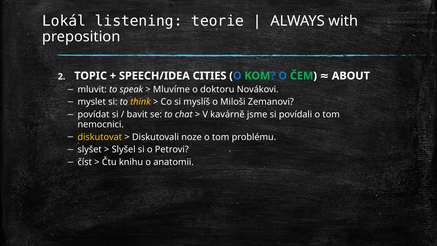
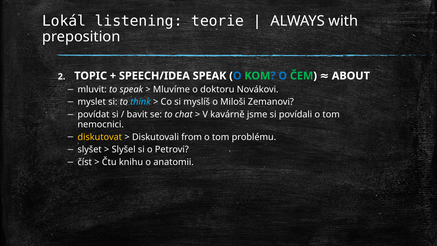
SPEECH/IDEA CITIES: CITIES -> SPEAK (210, 76)
think colour: yellow -> light blue (140, 102)
noze: noze -> from (192, 137)
